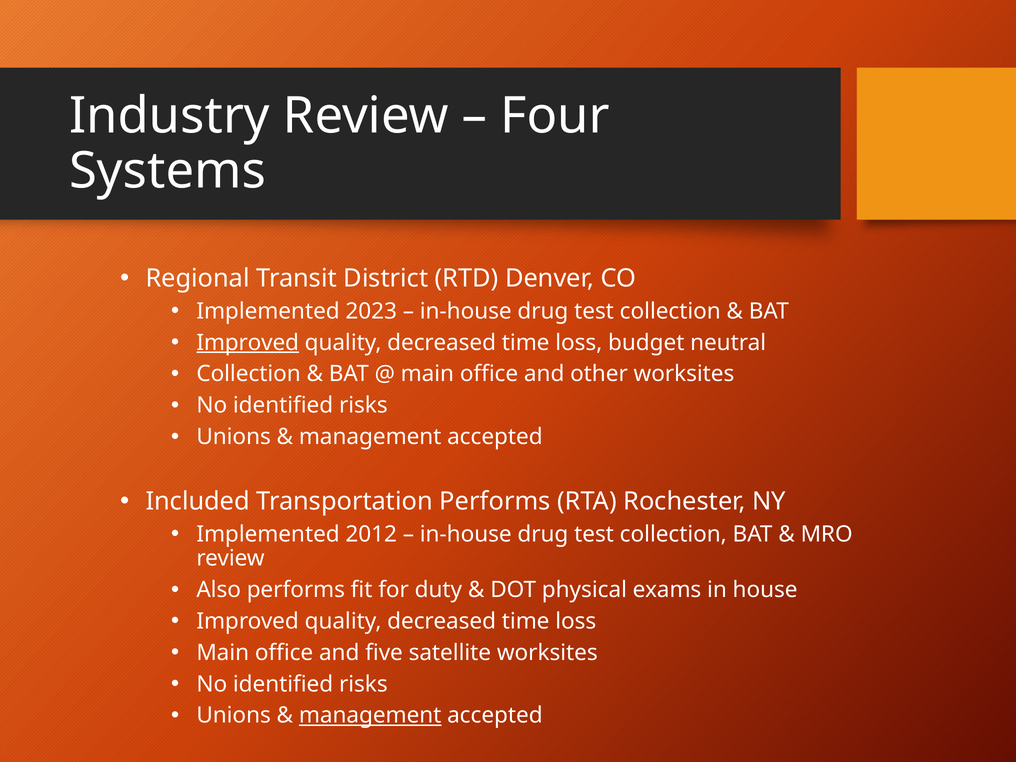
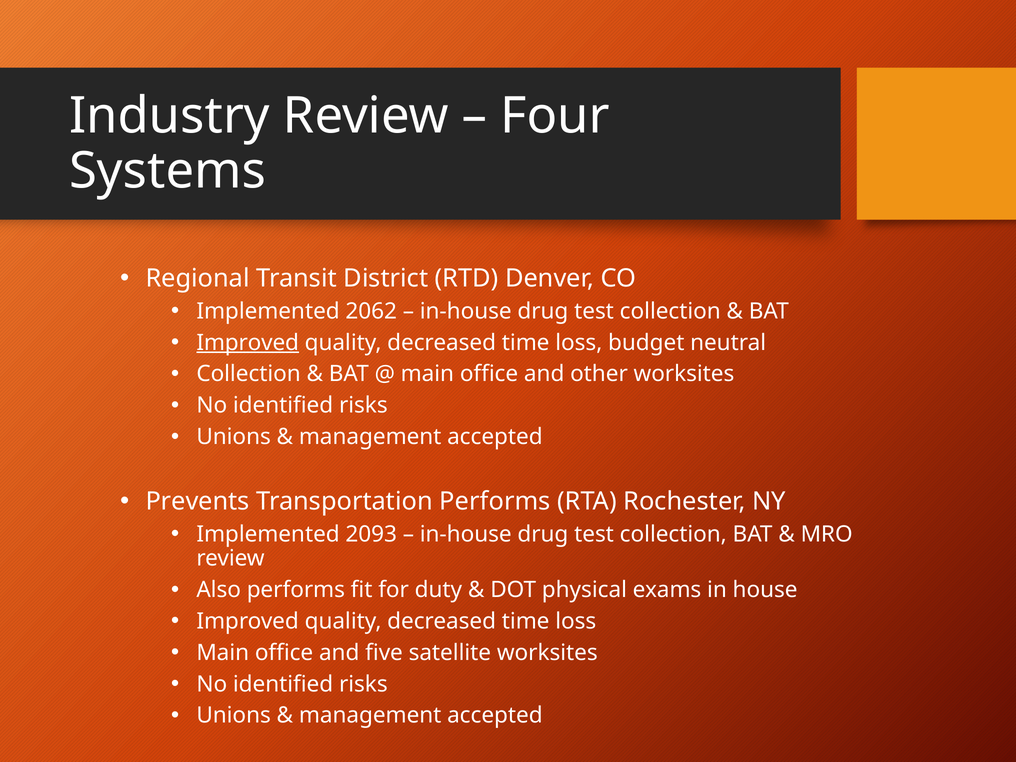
2023: 2023 -> 2062 (371, 311)
Included: Included -> Prevents (198, 501)
2012: 2012 -> 2093 (371, 534)
management underline: present -> none (370, 715)
